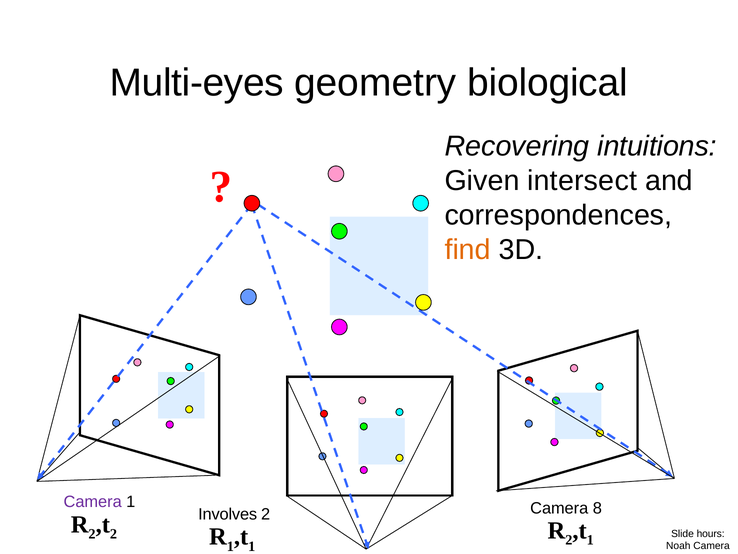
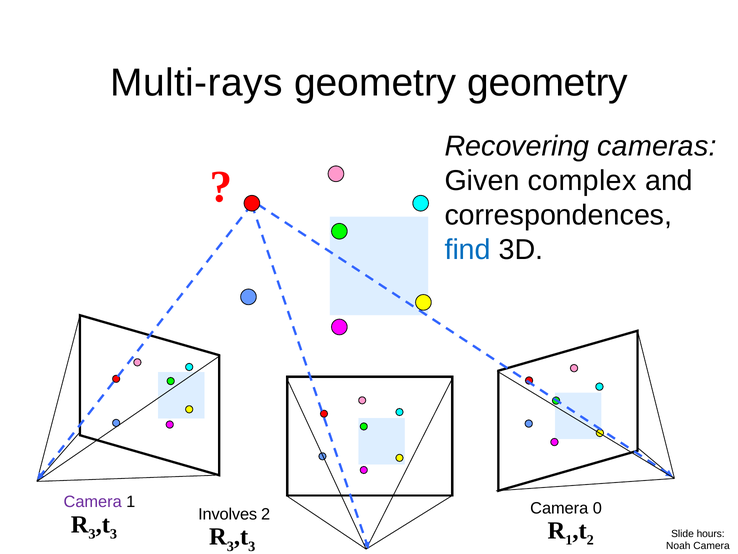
Multi-eyes: Multi-eyes -> Multi-rays (196, 83)
geometry biological: biological -> geometry (548, 83)
intuitions: intuitions -> cameras (657, 146)
intersect: intersect -> complex (582, 181)
find colour: orange -> blue (468, 249)
8: 8 -> 0 (597, 508)
2: 2 -> 3 (92, 534)
2: 2 -> 3 (113, 534)
1: 1 -> 3 (230, 546)
1: 1 -> 3 (252, 546)
2: 2 -> 1 (569, 540)
1: 1 -> 2 (590, 540)
